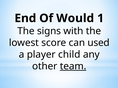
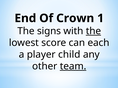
Would: Would -> Crown (75, 18)
the underline: none -> present (93, 31)
used: used -> each (98, 43)
